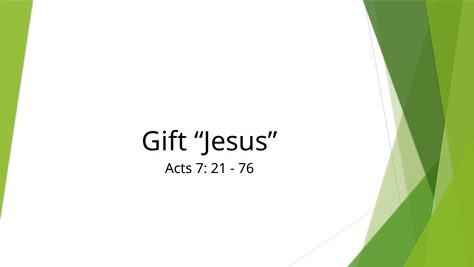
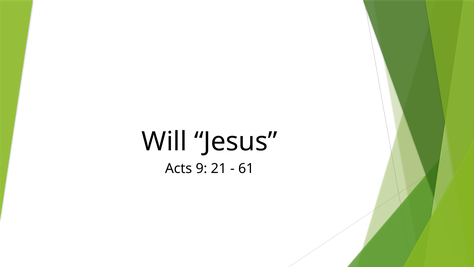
Gift: Gift -> Will (164, 142)
7: 7 -> 9 (201, 168)
76: 76 -> 61 (246, 168)
